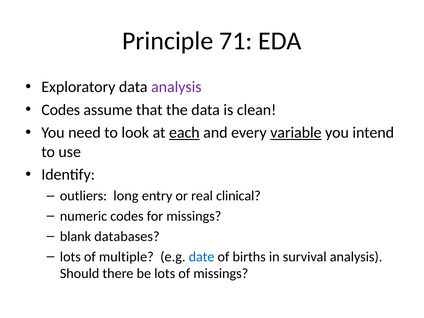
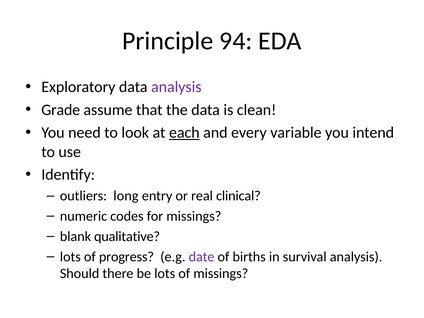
71: 71 -> 94 (236, 41)
Codes: Codes -> Grade (61, 110)
variable underline: present -> none (296, 133)
databases: databases -> qualitative (127, 236)
multiple: multiple -> progress (126, 257)
date colour: blue -> purple (202, 257)
